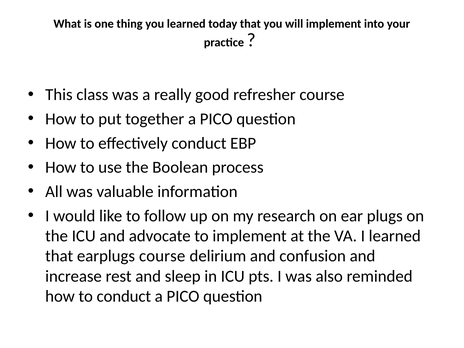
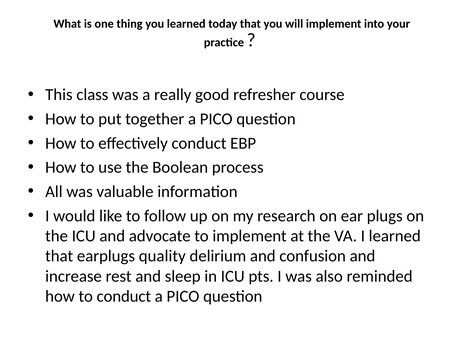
earplugs course: course -> quality (162, 256)
